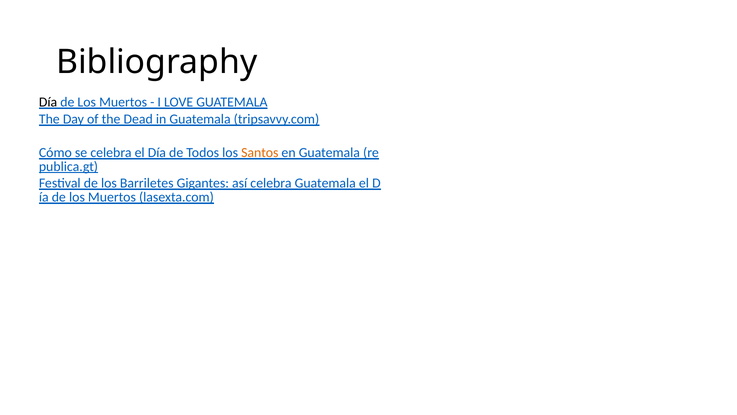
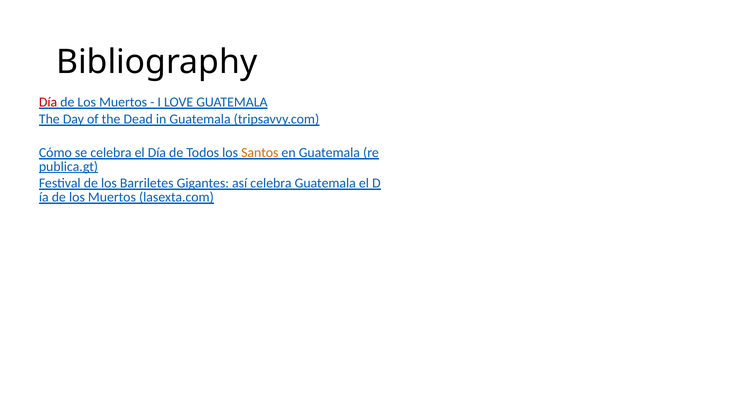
Día colour: black -> red (48, 102)
